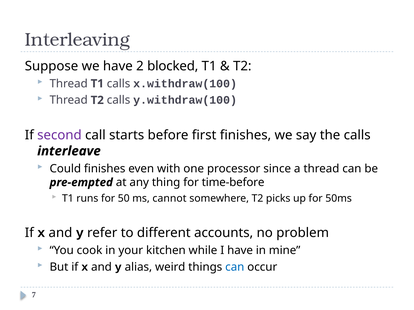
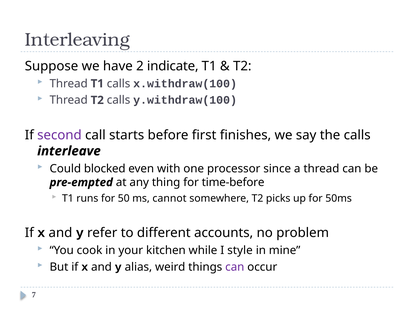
blocked: blocked -> indicate (173, 66)
Could finishes: finishes -> blocked (105, 169)
I have: have -> style (240, 251)
can colour: blue -> purple (235, 267)
